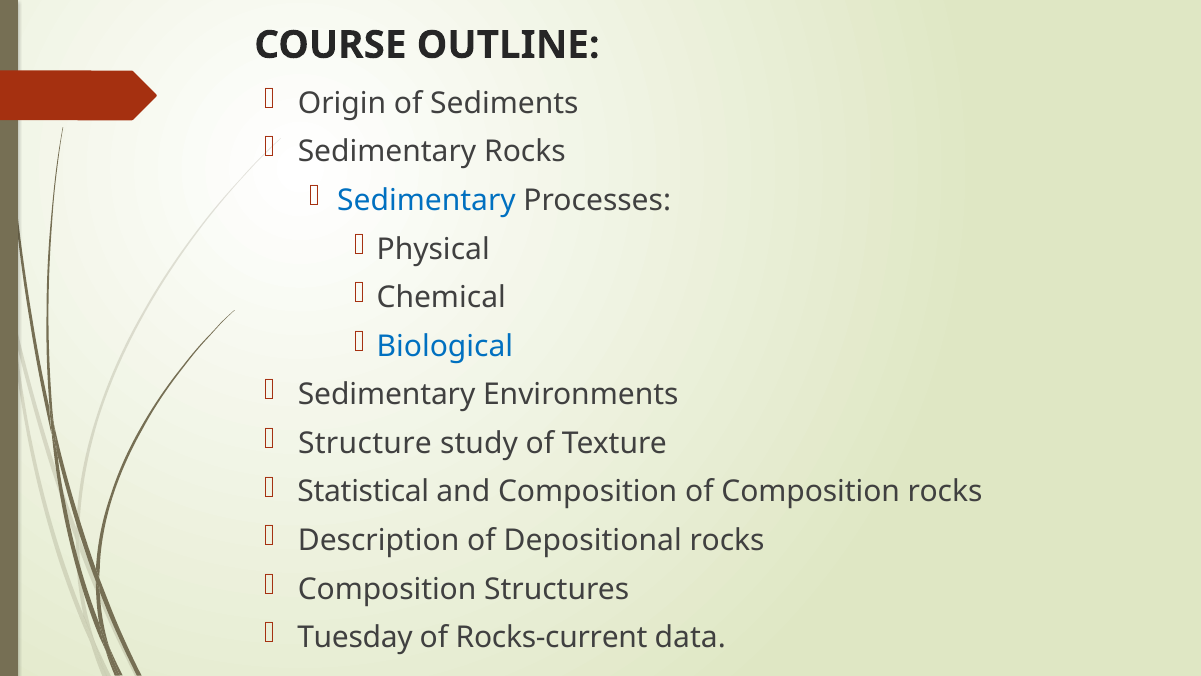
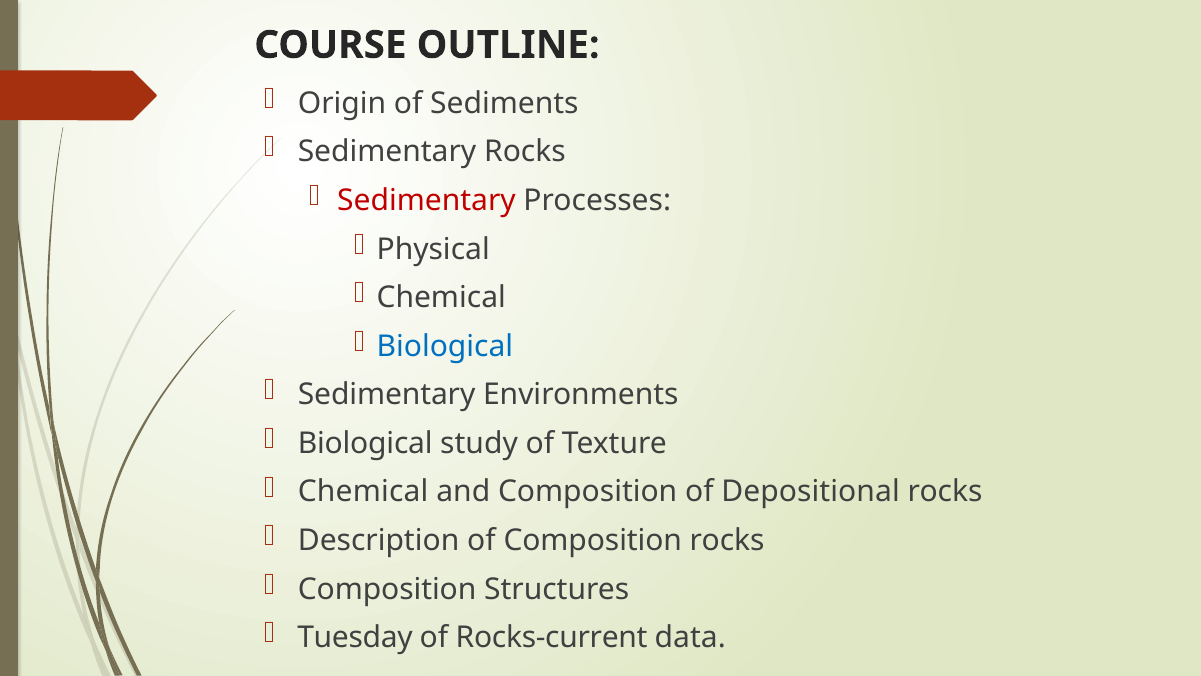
Sedimentary colour: blue -> red (426, 200)
Structure: Structure -> Biological (365, 443)
Statistical: Statistical -> Chemical (363, 492)
of Composition: Composition -> Depositional (811, 492)
of Depositional: Depositional -> Composition (593, 540)
